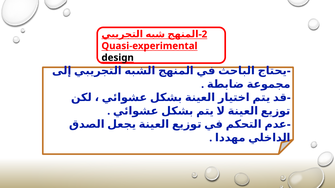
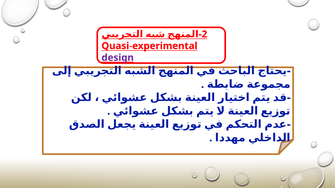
design colour: black -> purple (118, 58)
